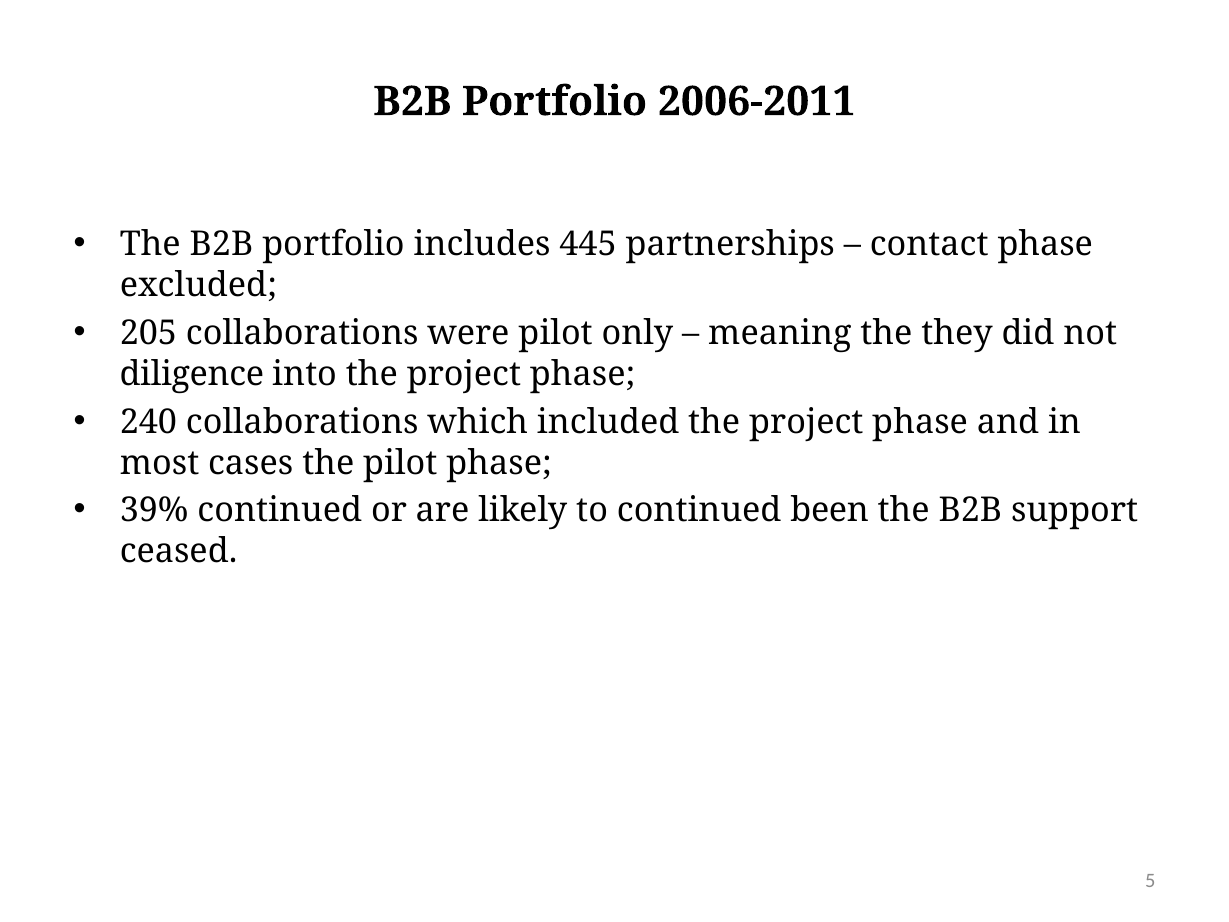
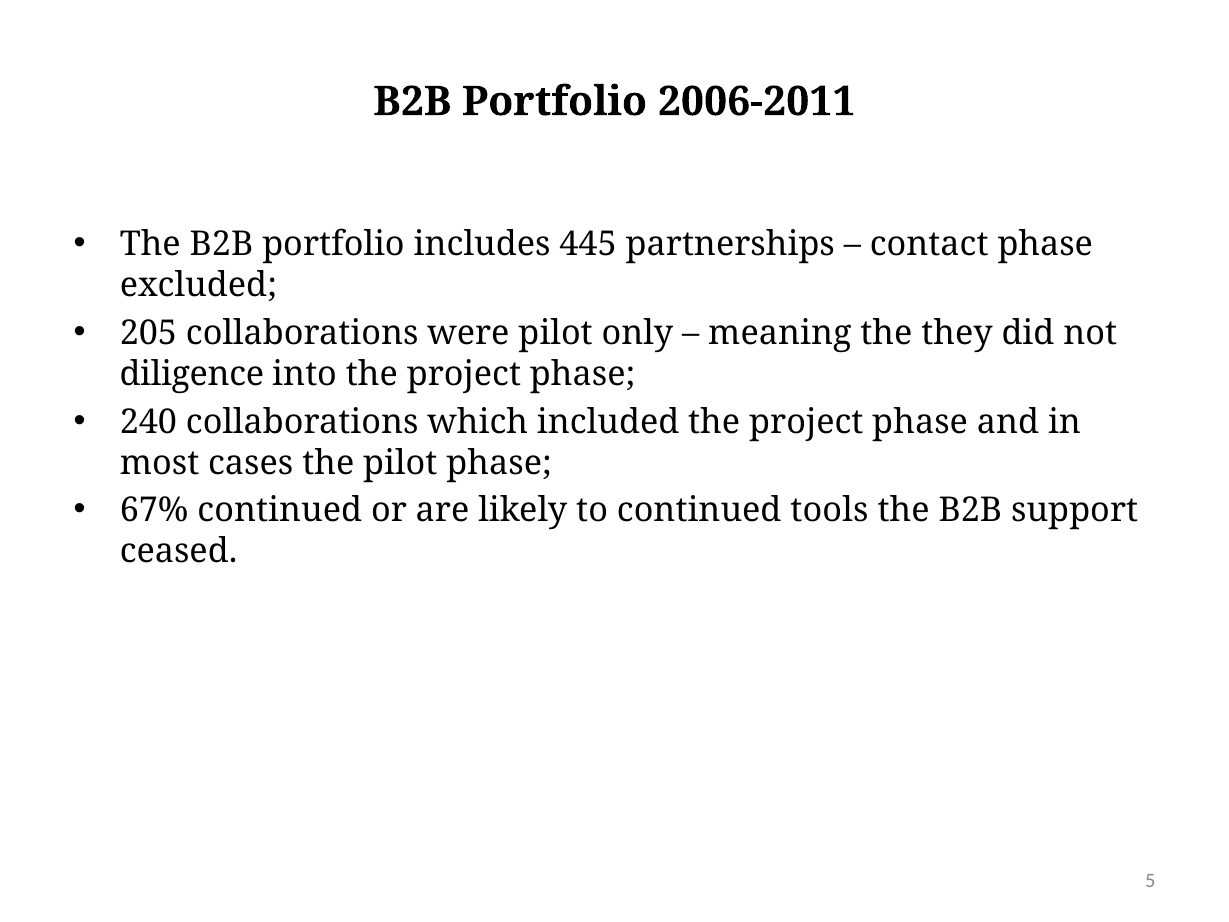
39%: 39% -> 67% (154, 510)
been: been -> tools (829, 510)
